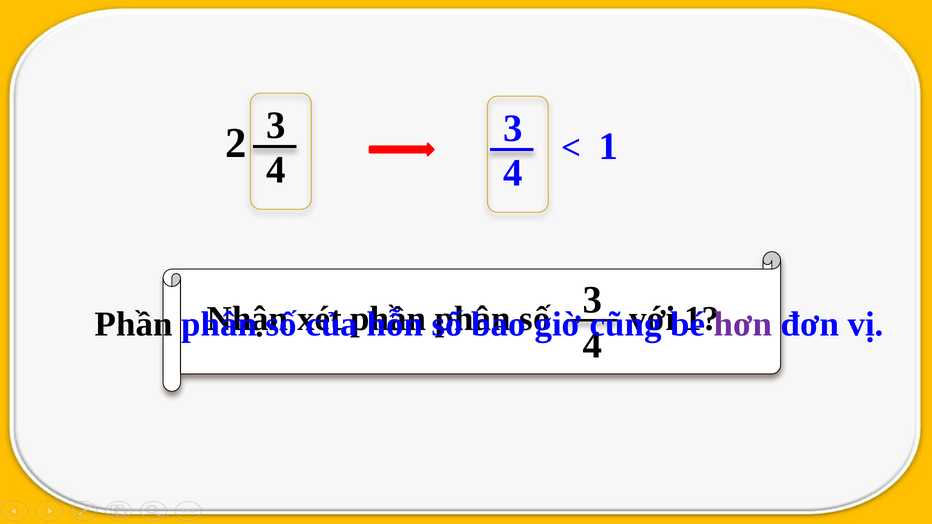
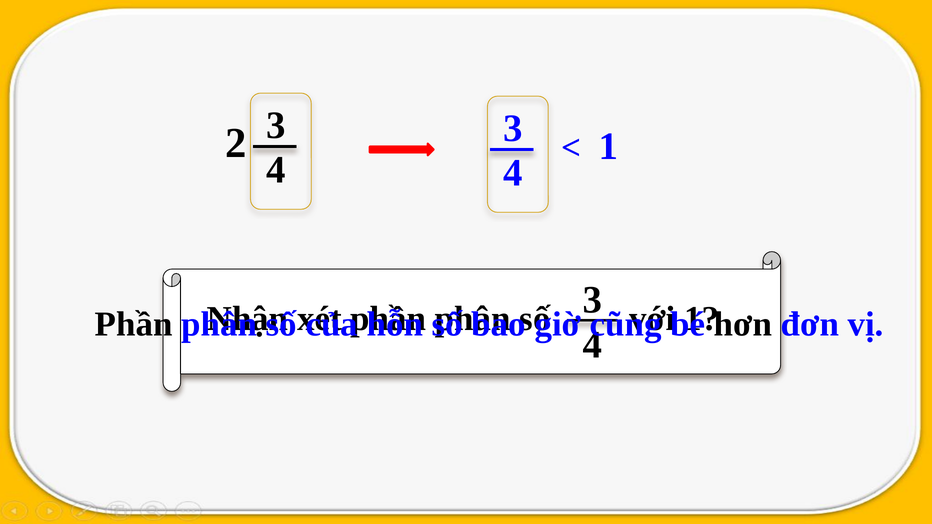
hơn colour: purple -> black (743, 325)
